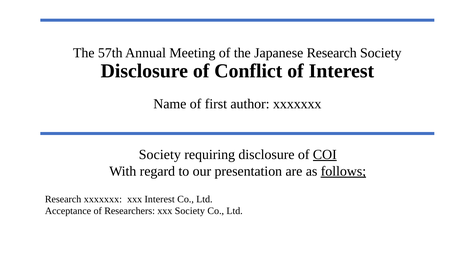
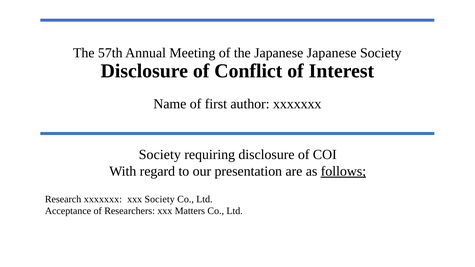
Japanese Research: Research -> Japanese (332, 53)
COI underline: present -> none (325, 155)
xxx Interest: Interest -> Society (160, 199)
xxx Society: Society -> Matters (190, 211)
